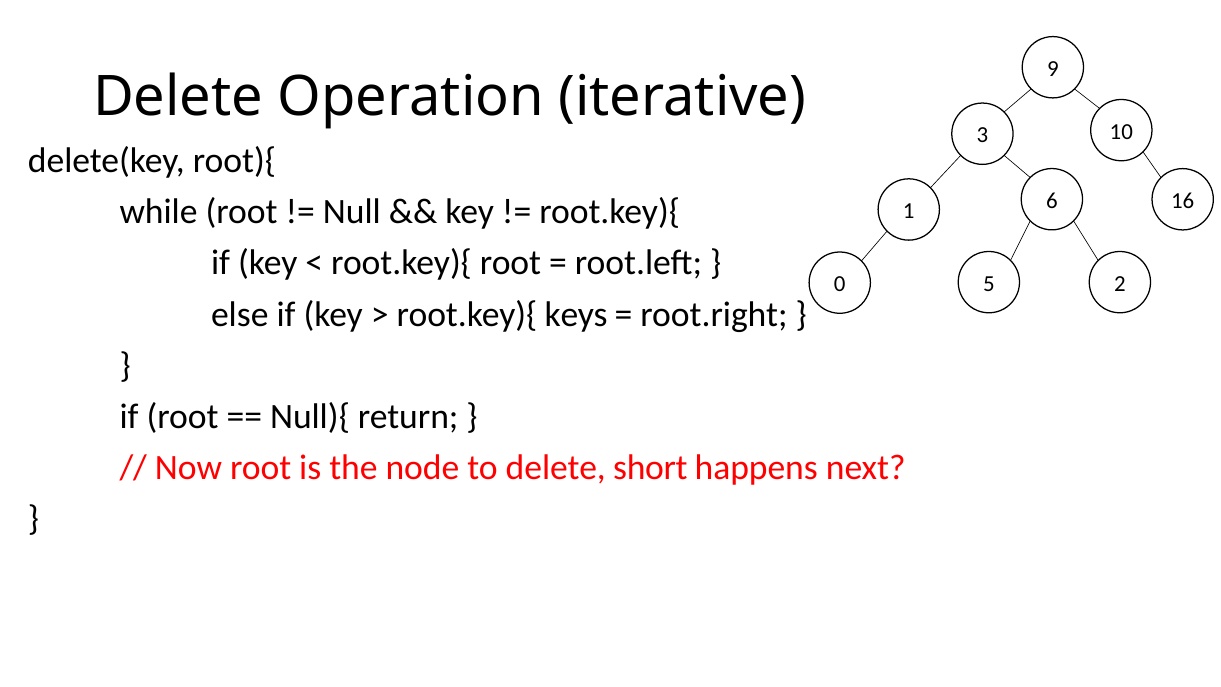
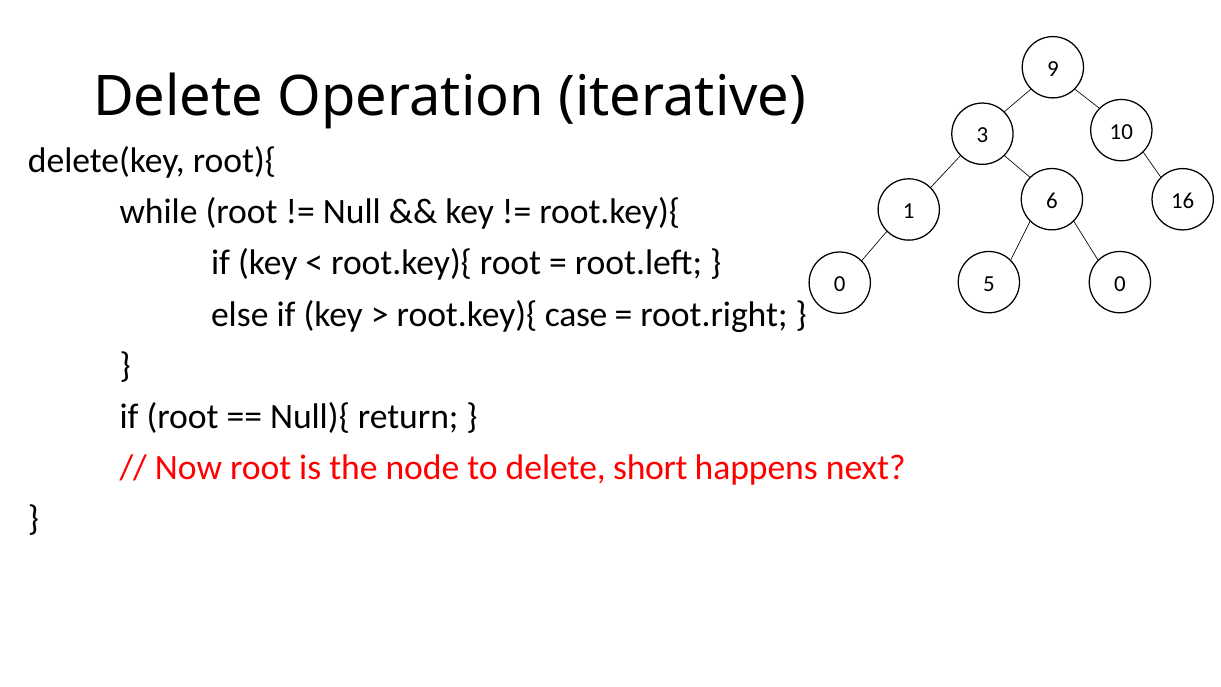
5 2: 2 -> 0 (1120, 284)
keys: keys -> case (576, 314)
